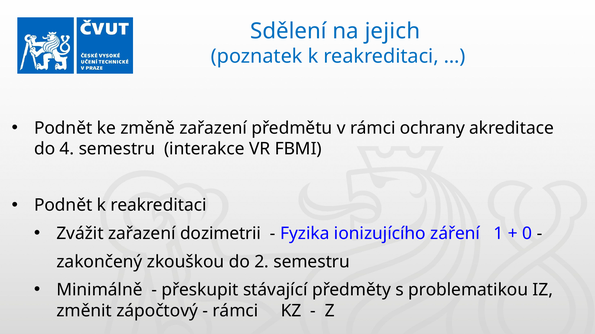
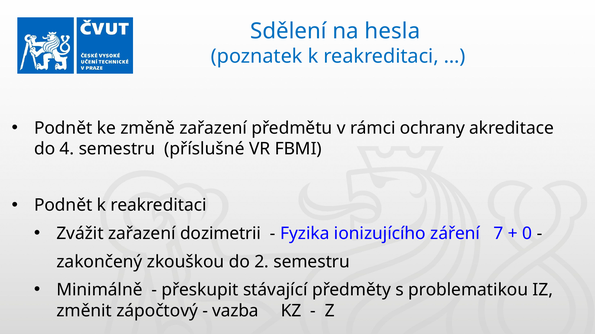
jejich: jejich -> hesla (392, 31)
interakce: interakce -> příslušné (204, 149)
1: 1 -> 7 (498, 234)
rámci: rámci -> vazba (235, 311)
